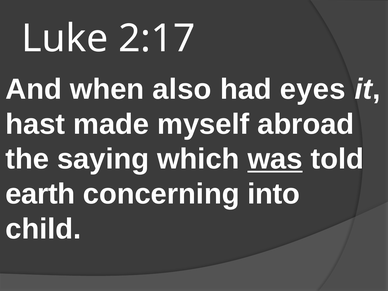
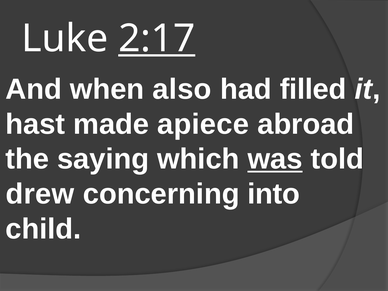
2:17 underline: none -> present (157, 39)
eyes: eyes -> filled (313, 89)
myself: myself -> apiece (203, 124)
earth: earth -> drew (40, 194)
